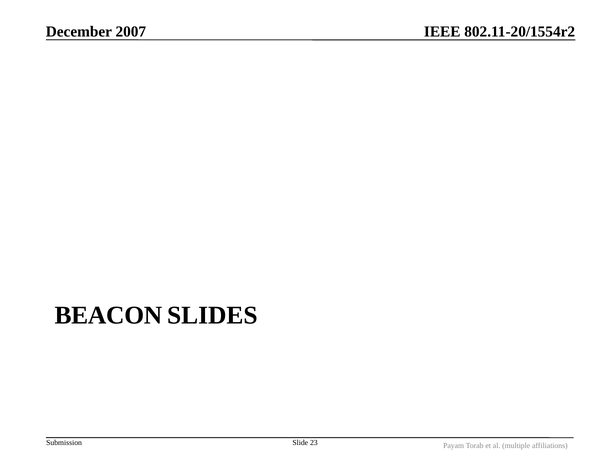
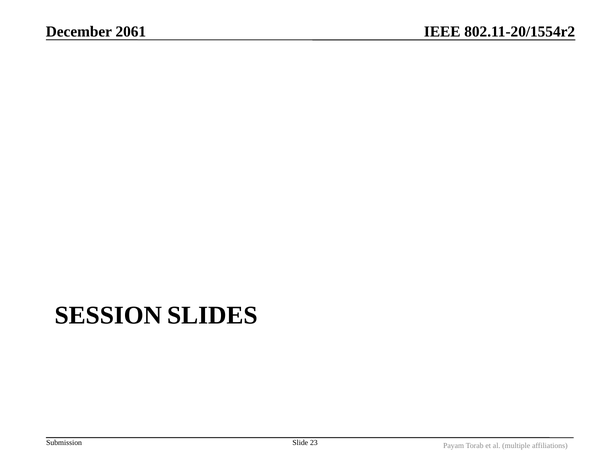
2007: 2007 -> 2061 (131, 32)
BEACON: BEACON -> SESSION (108, 315)
